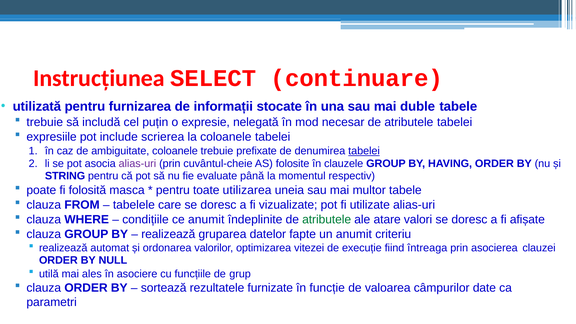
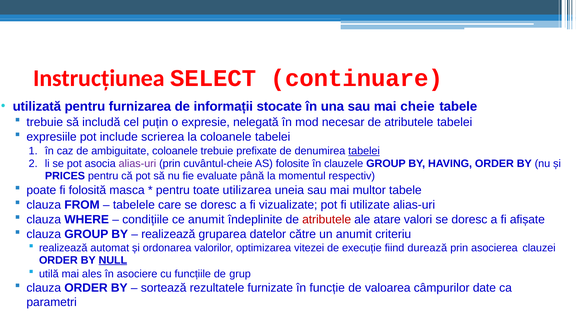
duble: duble -> cheie (418, 107)
STRING: STRING -> PRICES (65, 176)
atributele colour: green -> red (327, 220)
fapte: fapte -> către (303, 234)
întreaga: întreaga -> durează (427, 248)
NULL underline: none -> present (113, 260)
